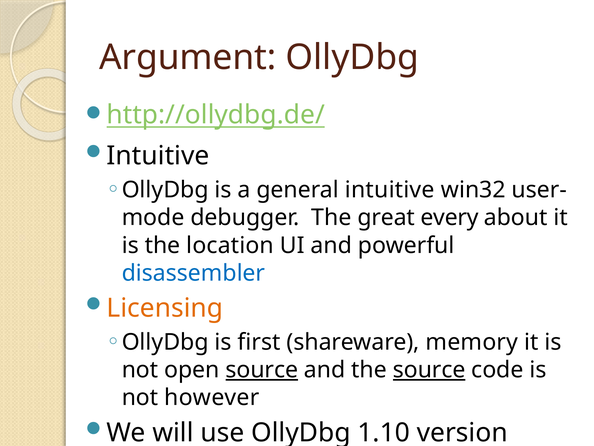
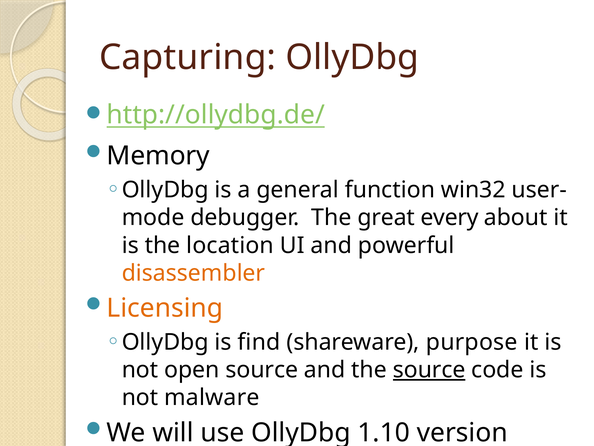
Argument: Argument -> Capturing (188, 57)
Intuitive: Intuitive -> Memory (158, 156)
general intuitive: intuitive -> function (390, 190)
disassembler colour: blue -> orange (193, 273)
first: first -> find (259, 342)
memory: memory -> purpose (472, 342)
source underline: present -> none (262, 369)
however: however -> malware (212, 397)
